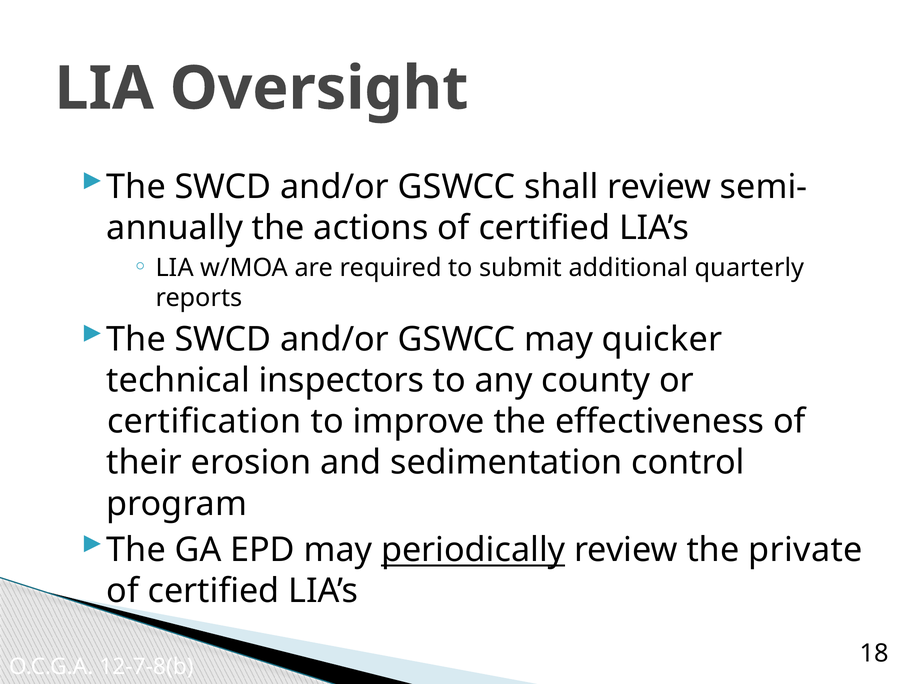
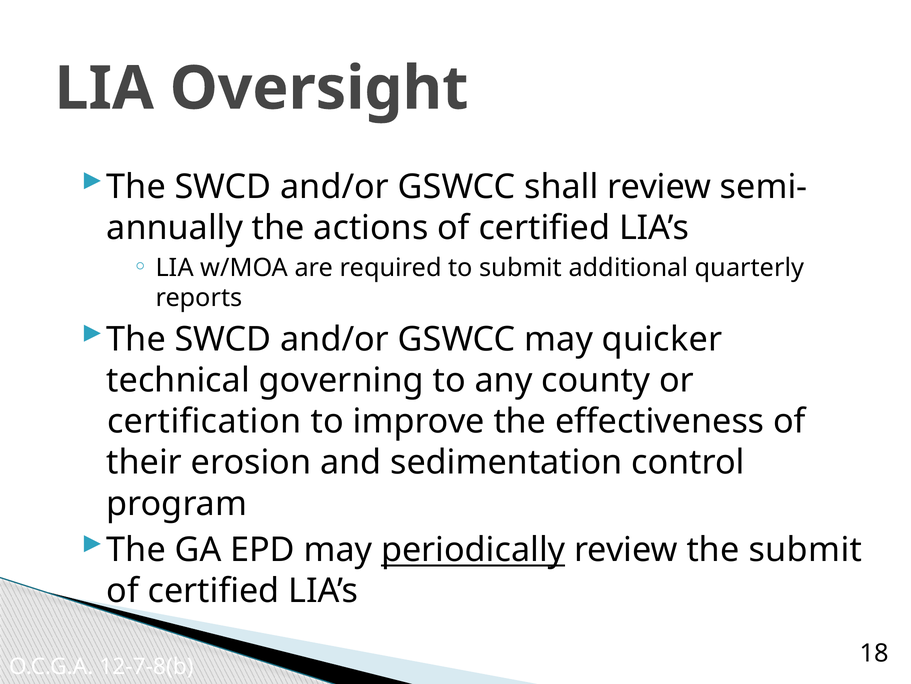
inspectors: inspectors -> governing (341, 380)
the private: private -> submit (805, 549)
